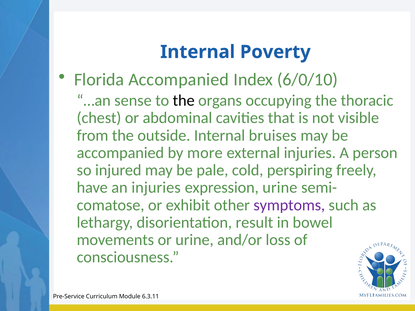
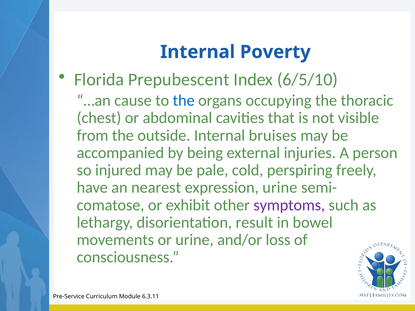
Florida Accompanied: Accompanied -> Prepubescent (179, 80)
6/0/10: 6/0/10 -> 6/5/10 (307, 80)
sense: sense -> cause (133, 101)
the colour: black -> blue (184, 101)
more: more -> being (205, 153)
an injuries: injuries -> nearest (156, 188)
